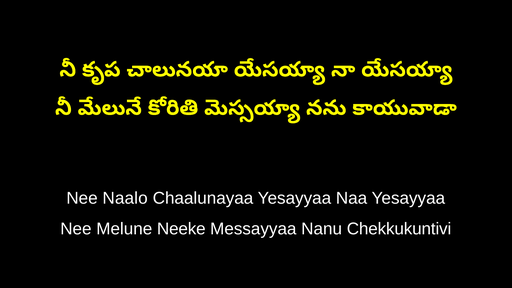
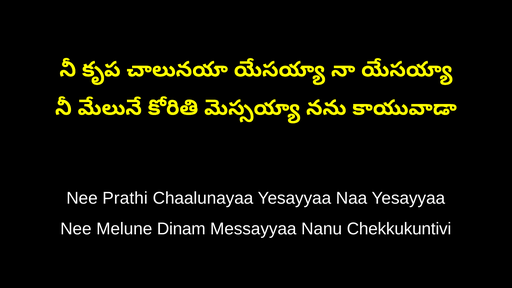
Naalo: Naalo -> Prathi (125, 198)
Neeke: Neeke -> Dinam (181, 229)
